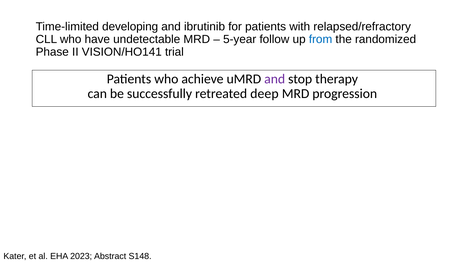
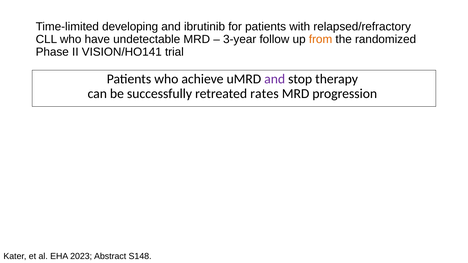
5-year: 5-year -> 3-year (240, 39)
from colour: blue -> orange (321, 39)
deep: deep -> rates (264, 94)
